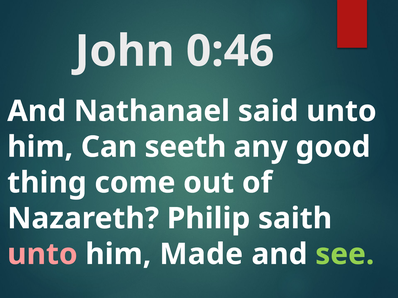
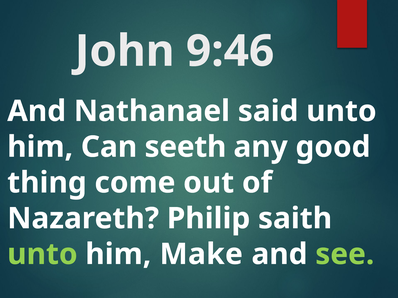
0:46: 0:46 -> 9:46 (230, 51)
unto colour: pink -> light green (42, 255)
Made: Made -> Make (201, 255)
